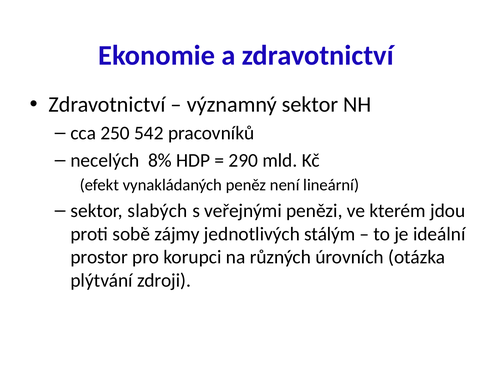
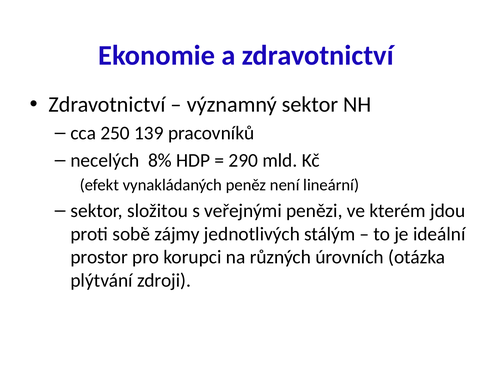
542: 542 -> 139 (149, 133)
slabých: slabých -> složitou (158, 211)
